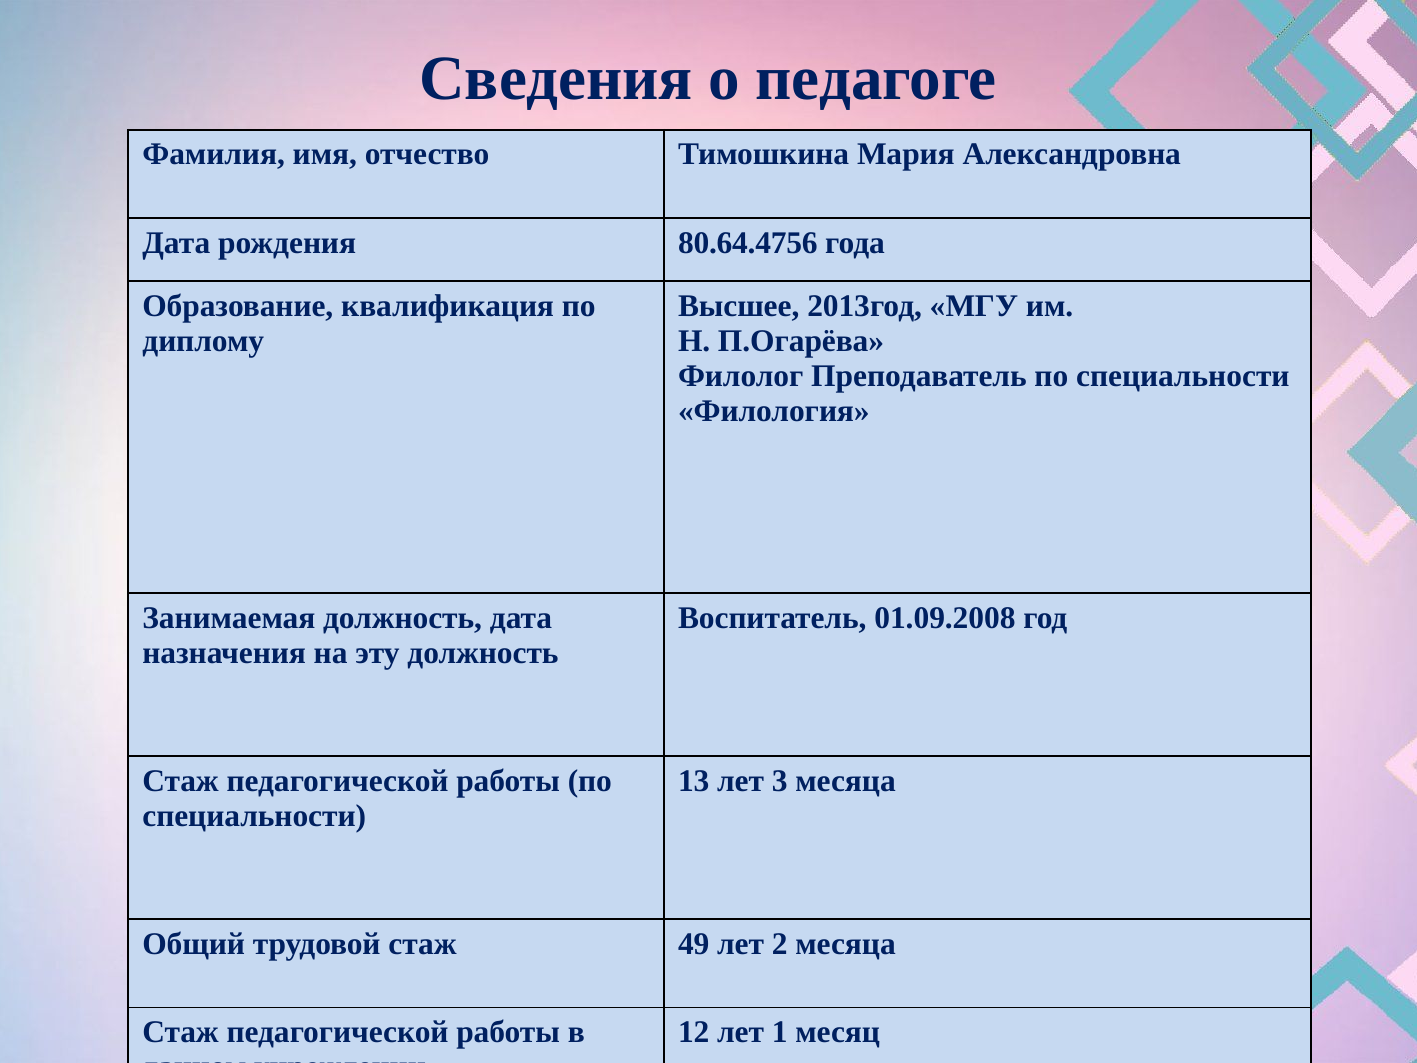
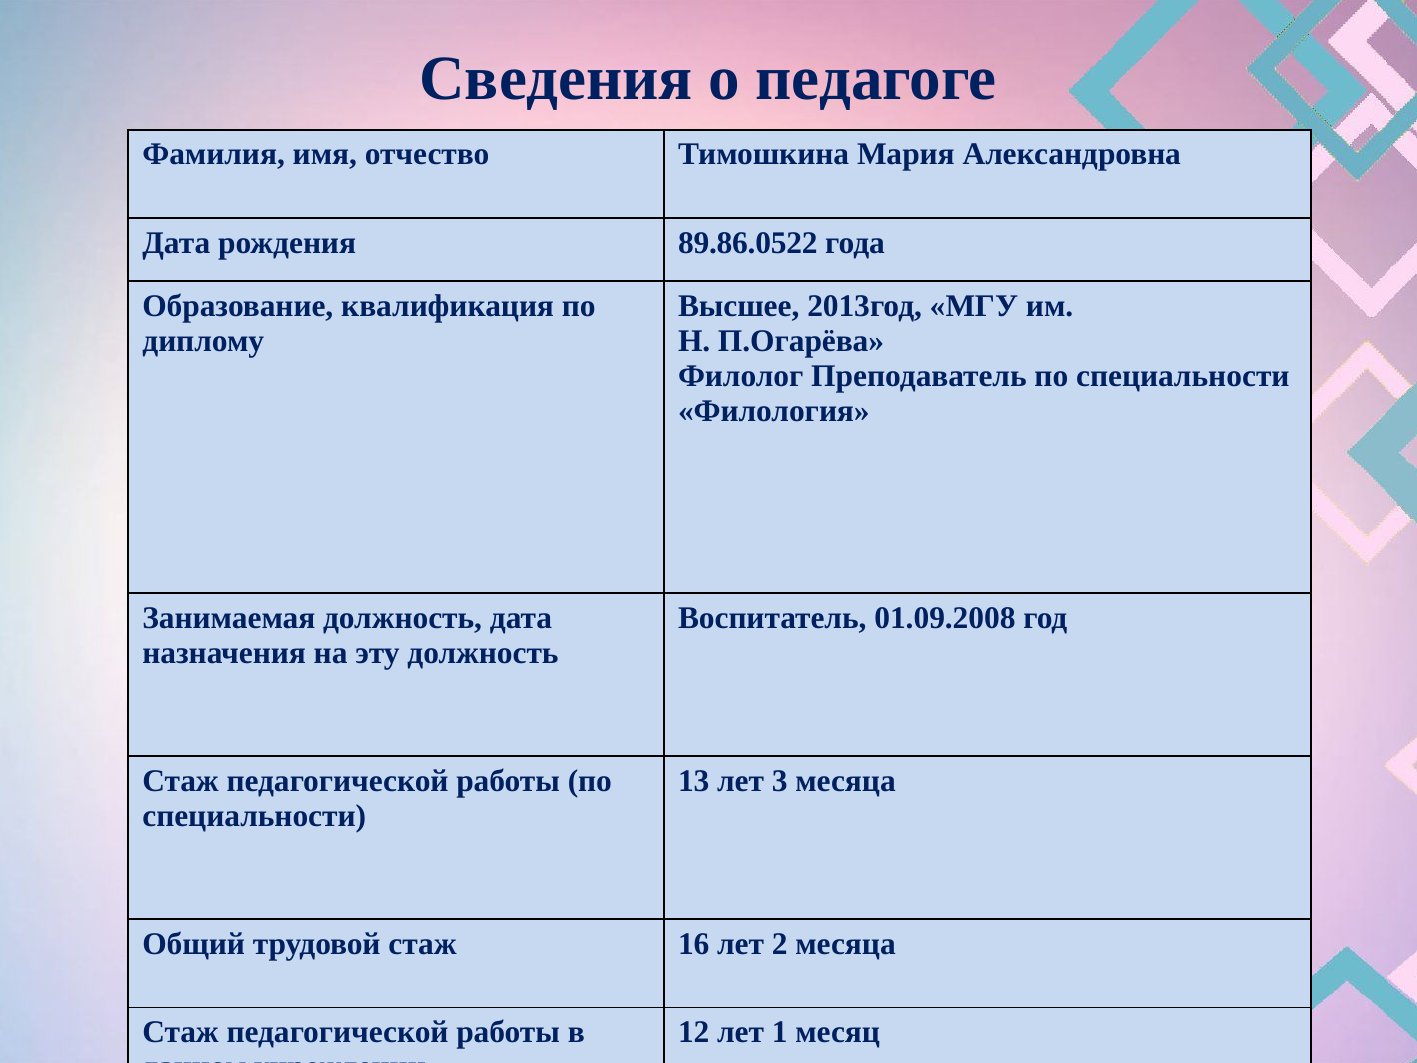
80.64.4756: 80.64.4756 -> 89.86.0522 (748, 243)
49: 49 -> 16 (694, 944)
